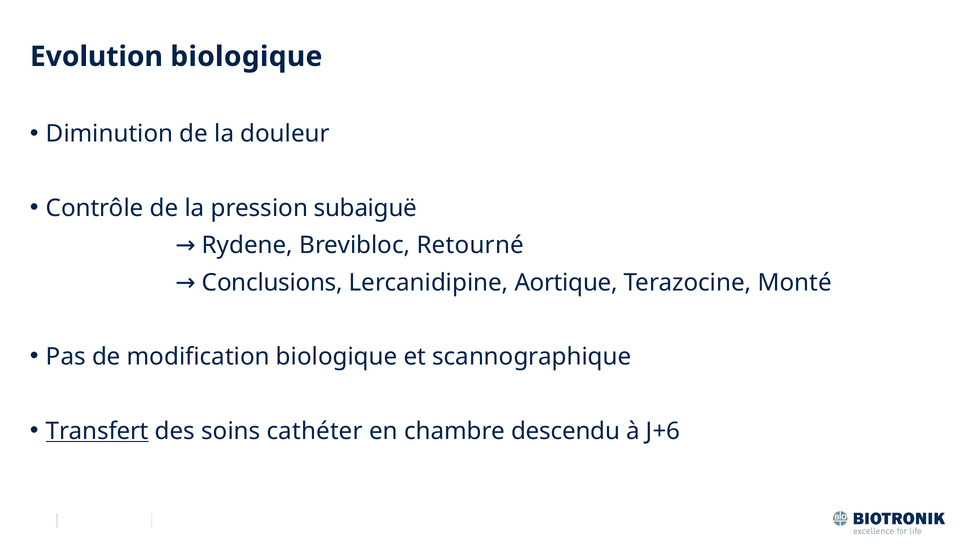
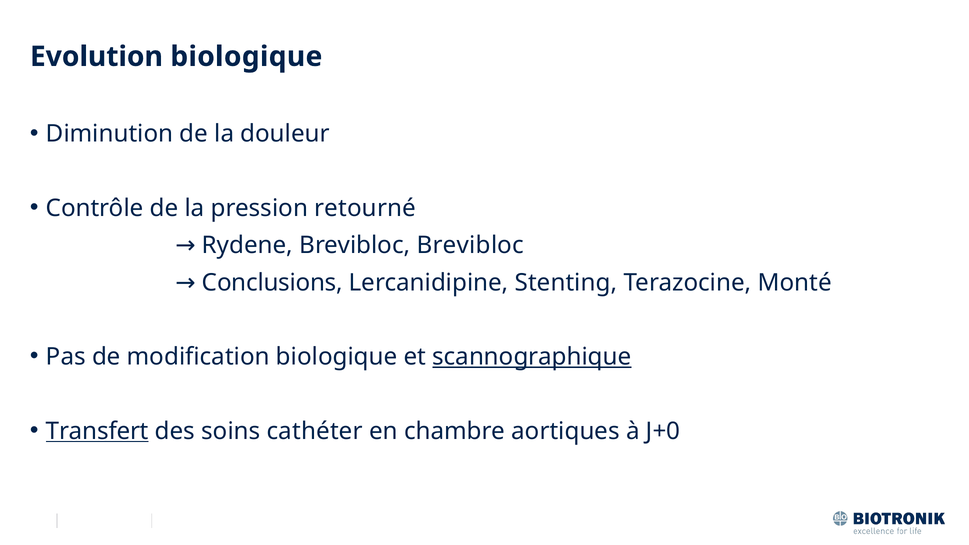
subaiguë: subaiguë -> retourné (365, 208)
Brevibloc Retourné: Retourné -> Brevibloc (470, 245)
Aortique: Aortique -> Stenting (566, 283)
scannographique underline: none -> present (532, 357)
descendu: descendu -> aortiques (566, 431)
J+6: J+6 -> J+0 (663, 431)
